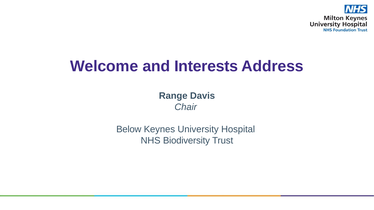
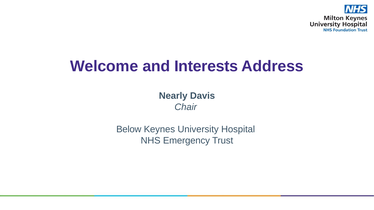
Range: Range -> Nearly (173, 96)
Biodiversity: Biodiversity -> Emergency (186, 141)
